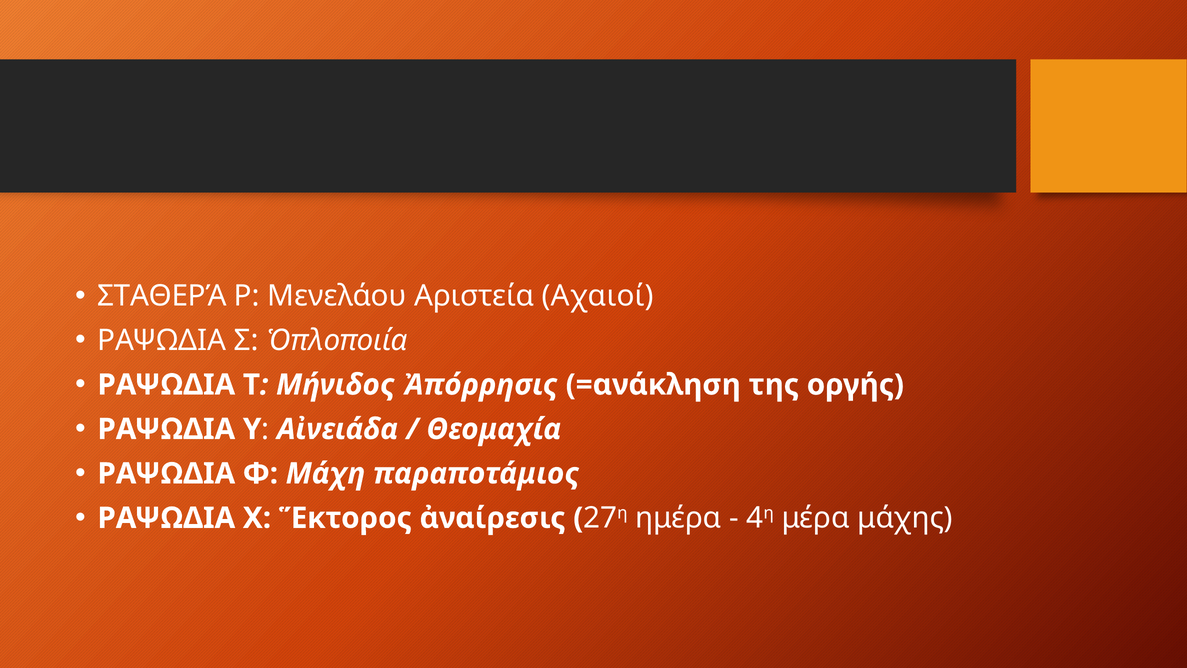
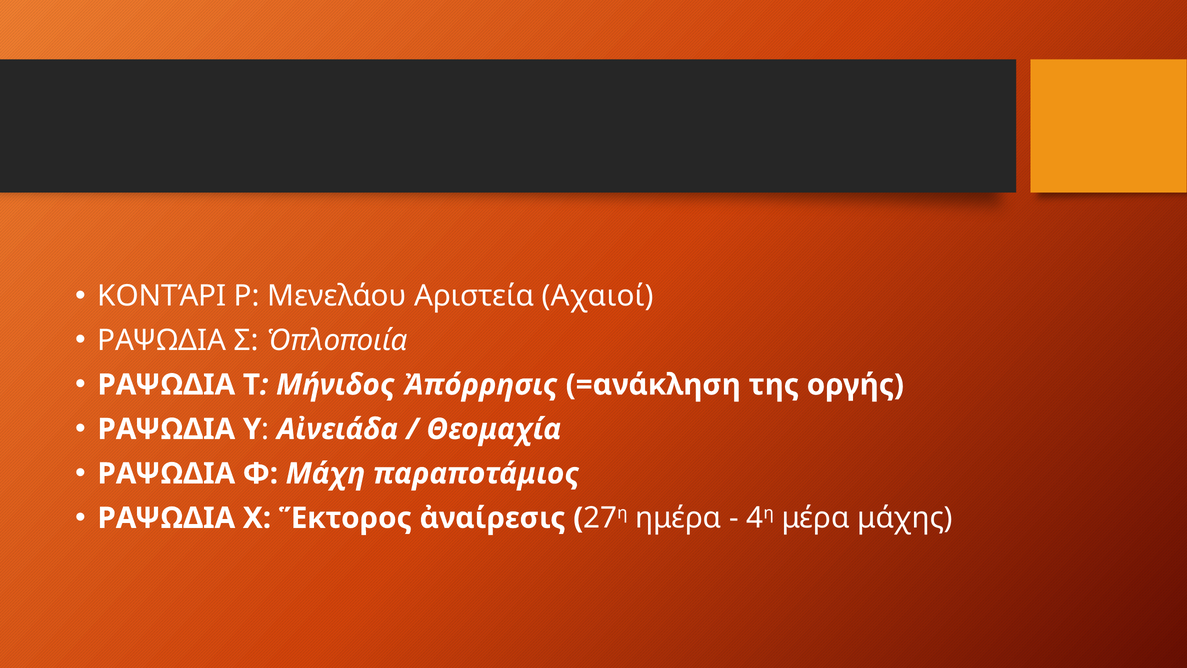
ΣΤΑΘΕΡΆ: ΣΤΑΘΕΡΆ -> ΚΟΝΤΆΡΙ (162, 296)
